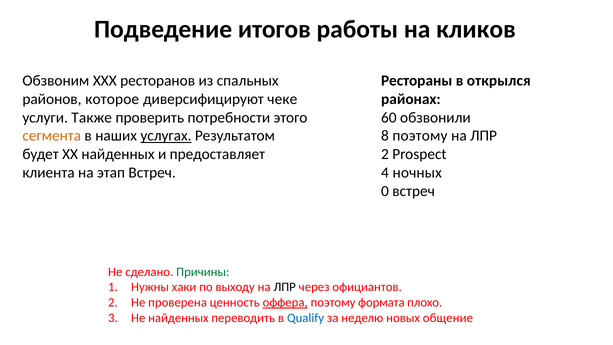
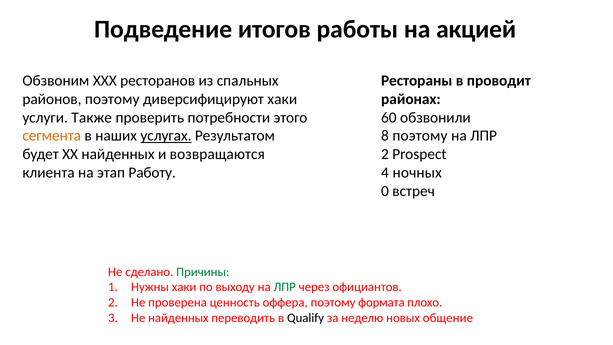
кликов: кликов -> акцией (476, 29)
открылся: открылся -> проводит (499, 81)
районов которое: которое -> поэтому (112, 99)
диверсифицируют чеке: чеке -> хаки (282, 99)
предоставляет: предоставляет -> возвращаются (217, 154)
этап Встреч: Встреч -> Работу (152, 173)
ЛПР colour: black -> green (285, 287)
оффера underline: present -> none (285, 302)
Qualify colour: blue -> black (306, 318)
